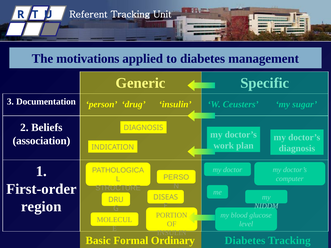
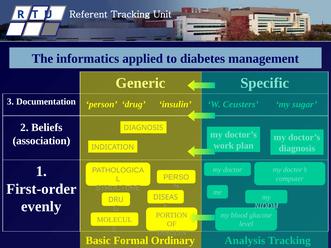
motivations: motivations -> informatics (88, 59)
region: region -> evenly (41, 207)
Diabetes: Diabetes -> Analysis (245, 241)
